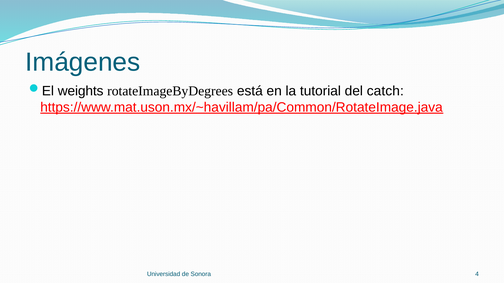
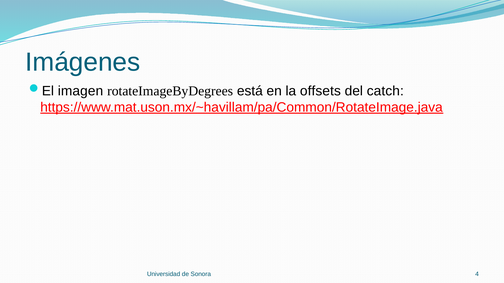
weights: weights -> imagen (80, 91)
tutorial: tutorial -> offsets (320, 91)
